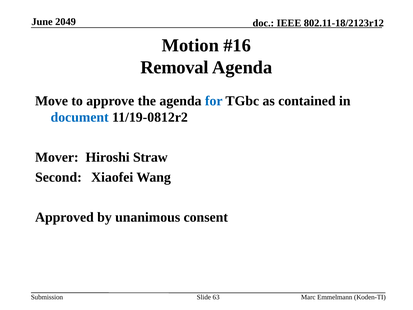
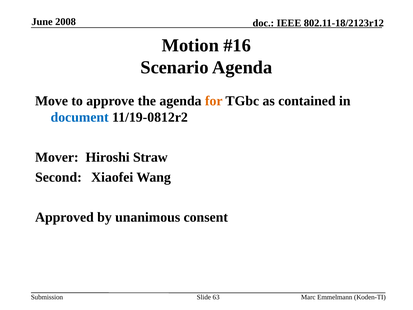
2049: 2049 -> 2008 (66, 22)
Removal: Removal -> Scenario (175, 67)
for colour: blue -> orange (214, 101)
